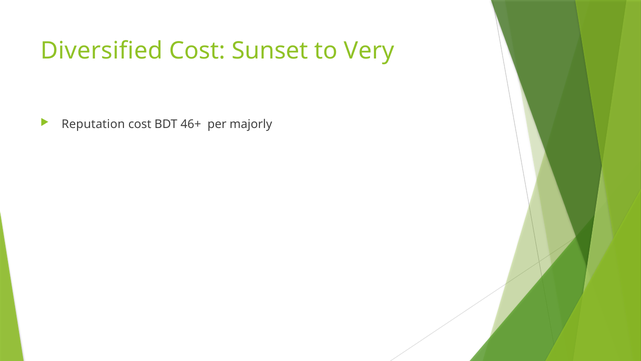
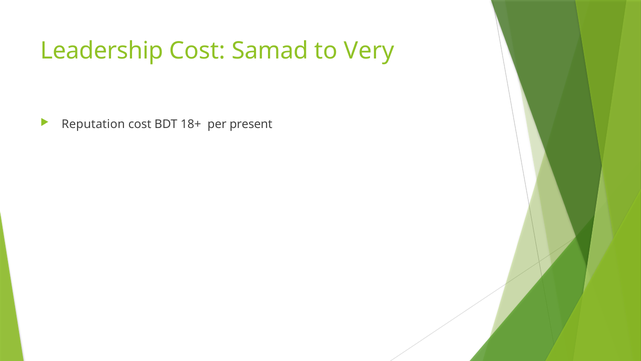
Diversified: Diversified -> Leadership (102, 51)
Sunset: Sunset -> Samad (270, 51)
46+: 46+ -> 18+ (191, 124)
majorly: majorly -> present (251, 124)
